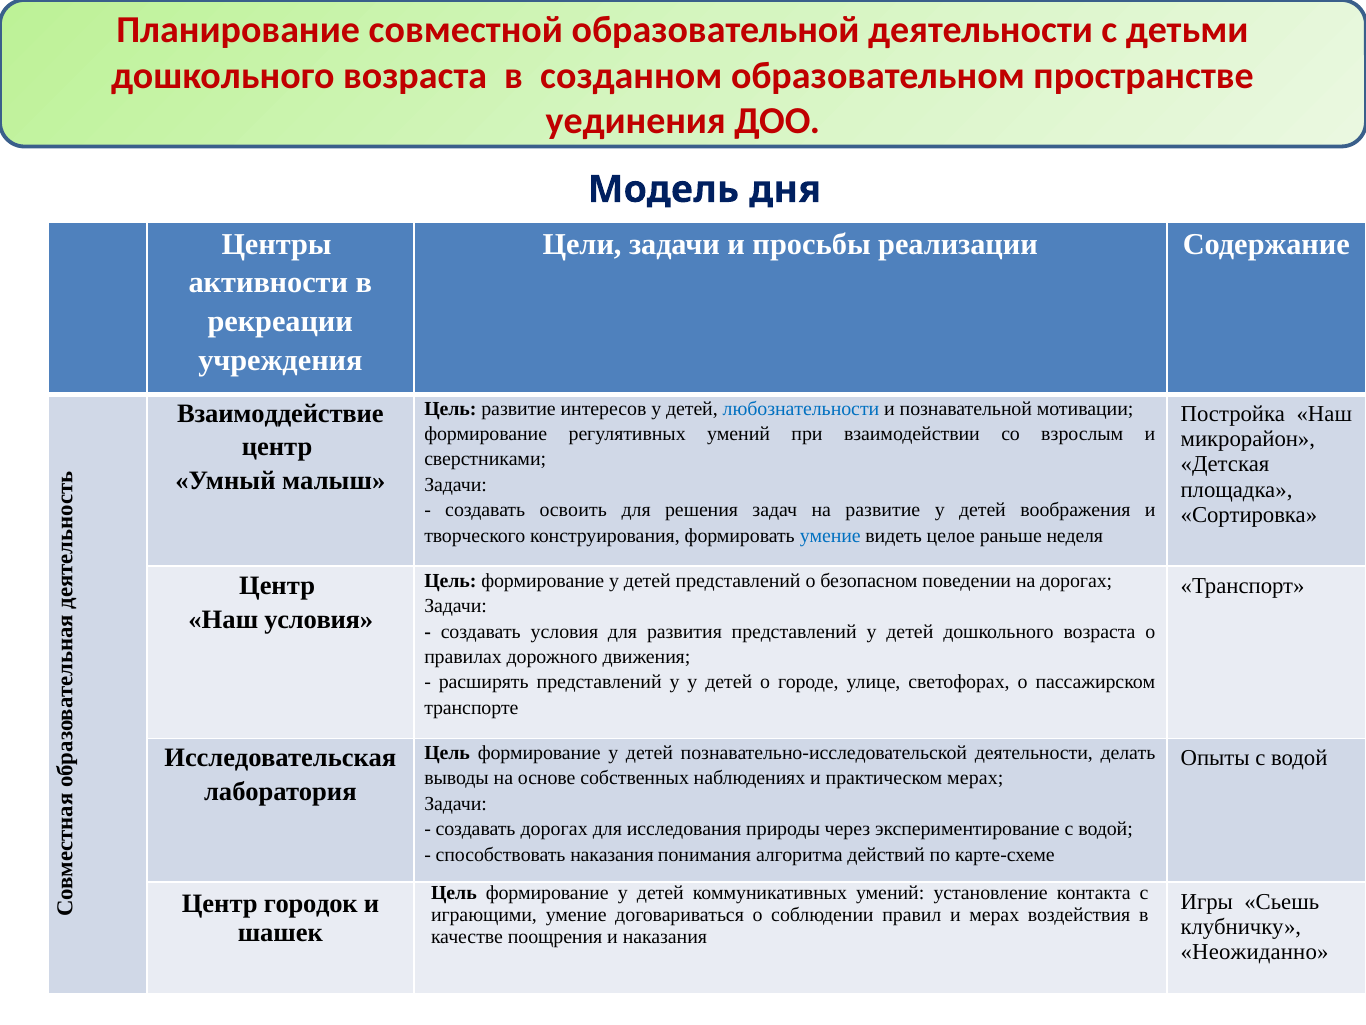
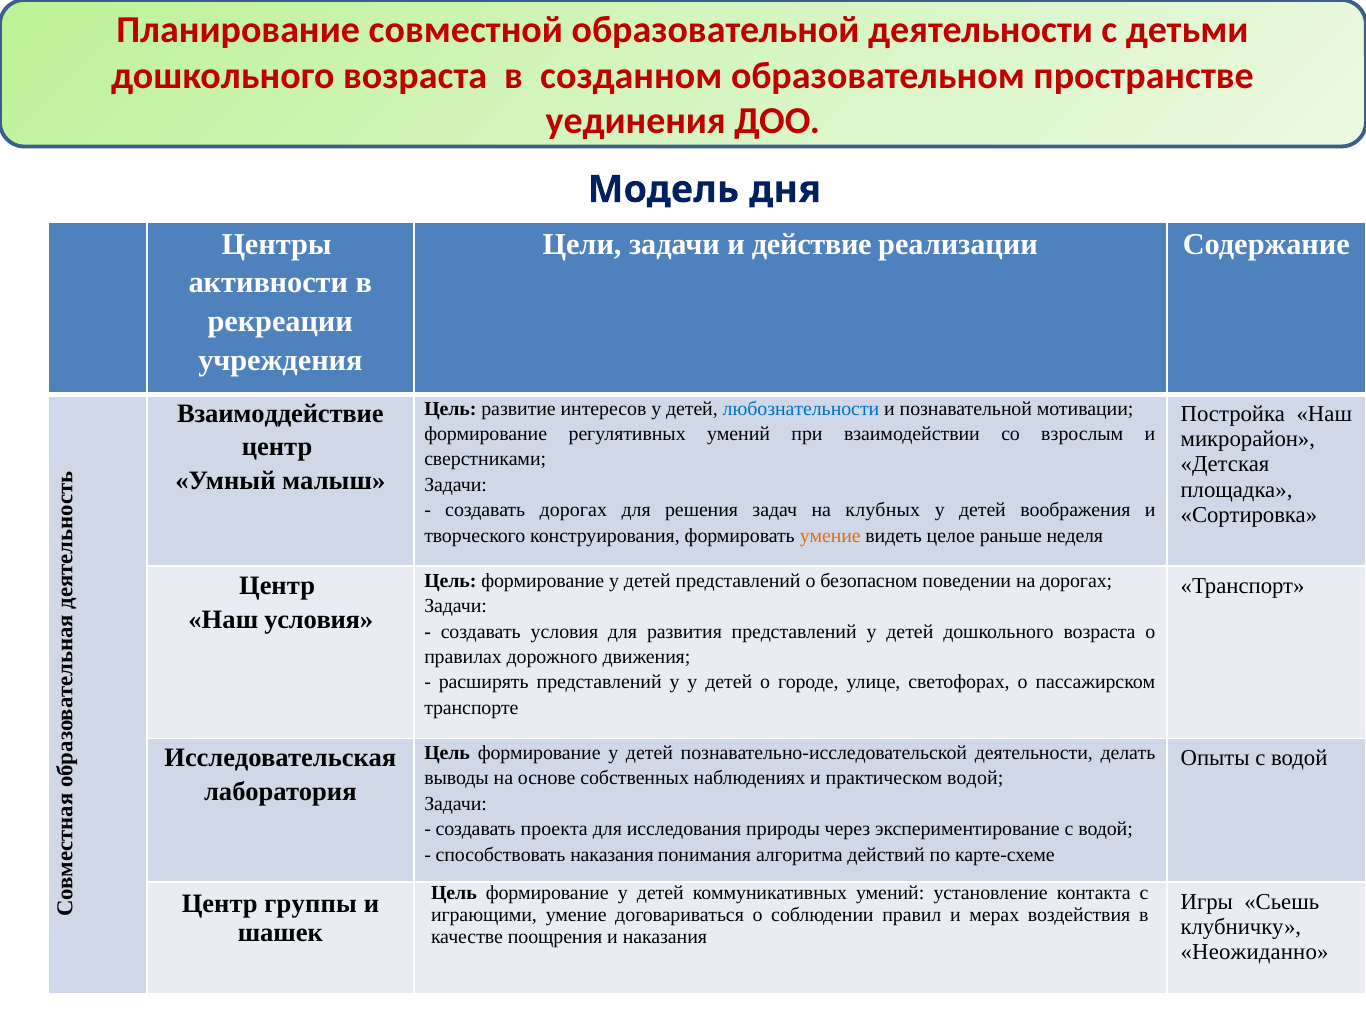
просьбы: просьбы -> действие (812, 244)
создавать освоить: освоить -> дорогах (573, 510)
на развитие: развитие -> клубных (883, 510)
умение colour: blue -> orange (830, 535)
практическом мерах: мерах -> водой (975, 778)
создавать дорогах: дорогах -> проекта (554, 829)
городок: городок -> группы (311, 903)
